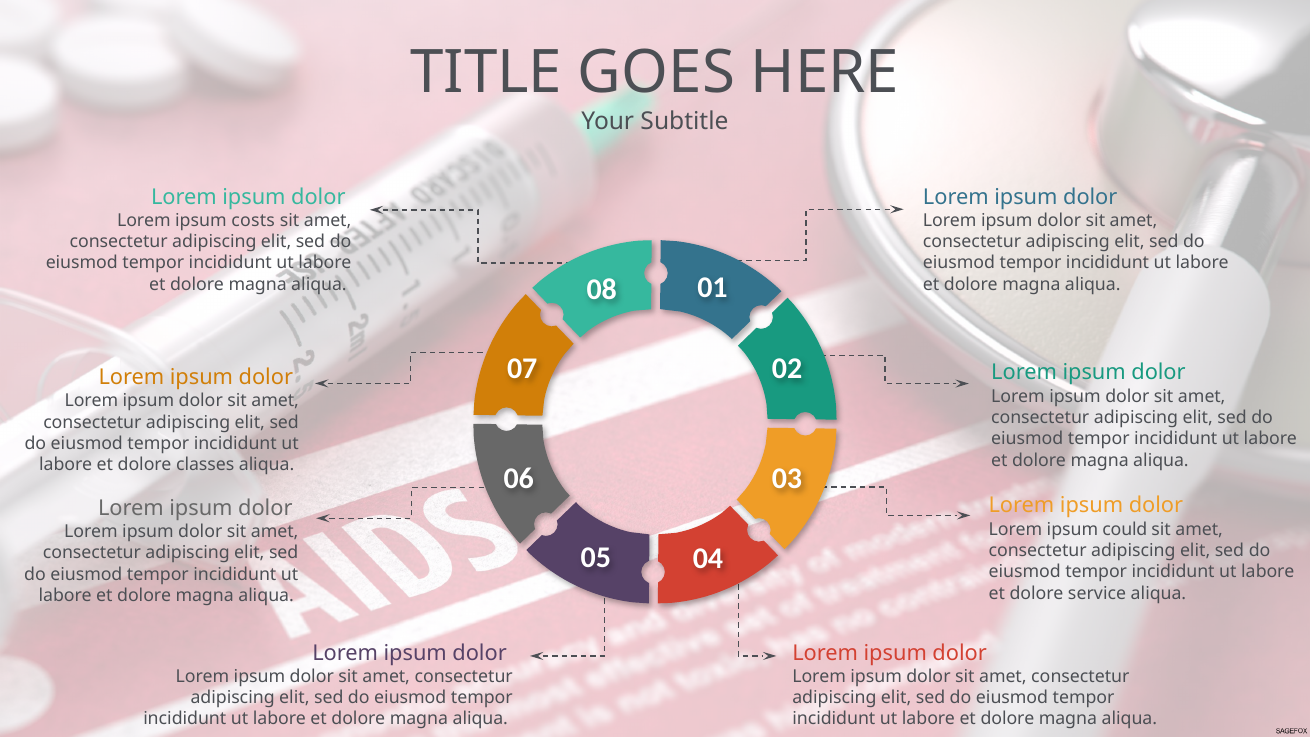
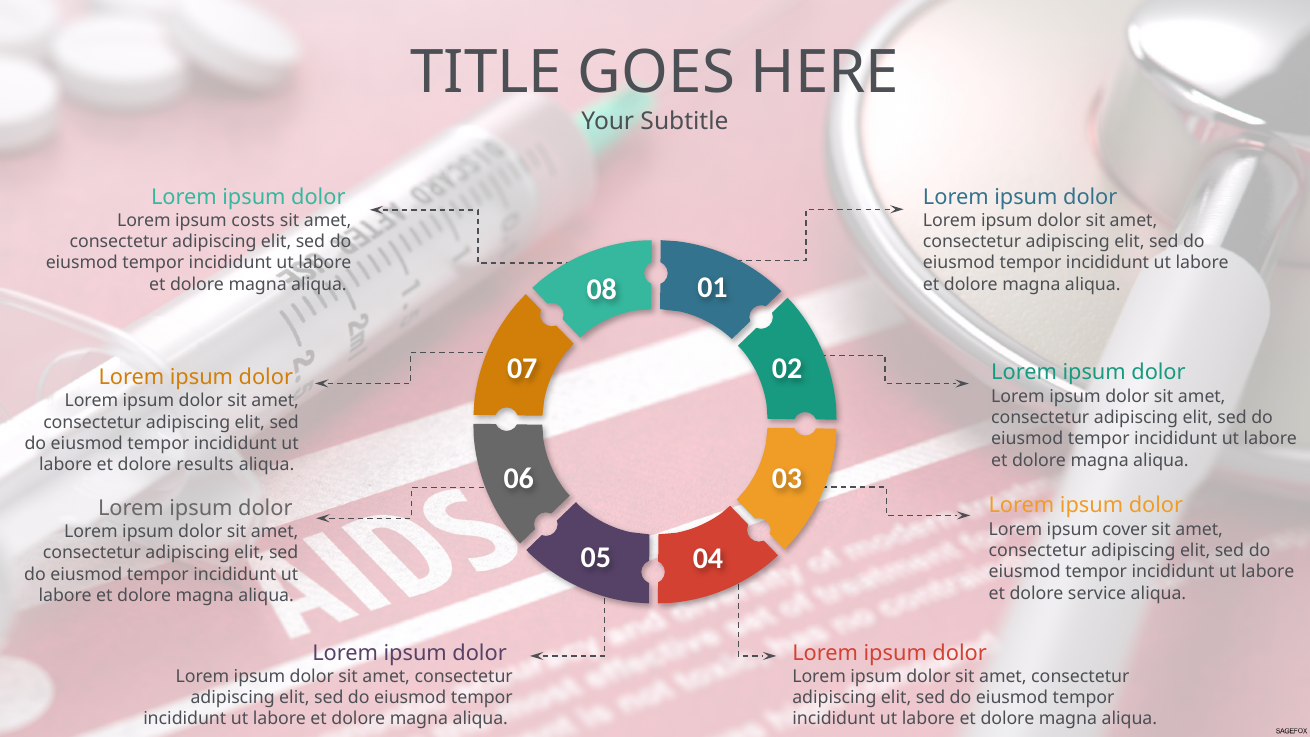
classes: classes -> results (205, 465)
could: could -> cover (1125, 529)
